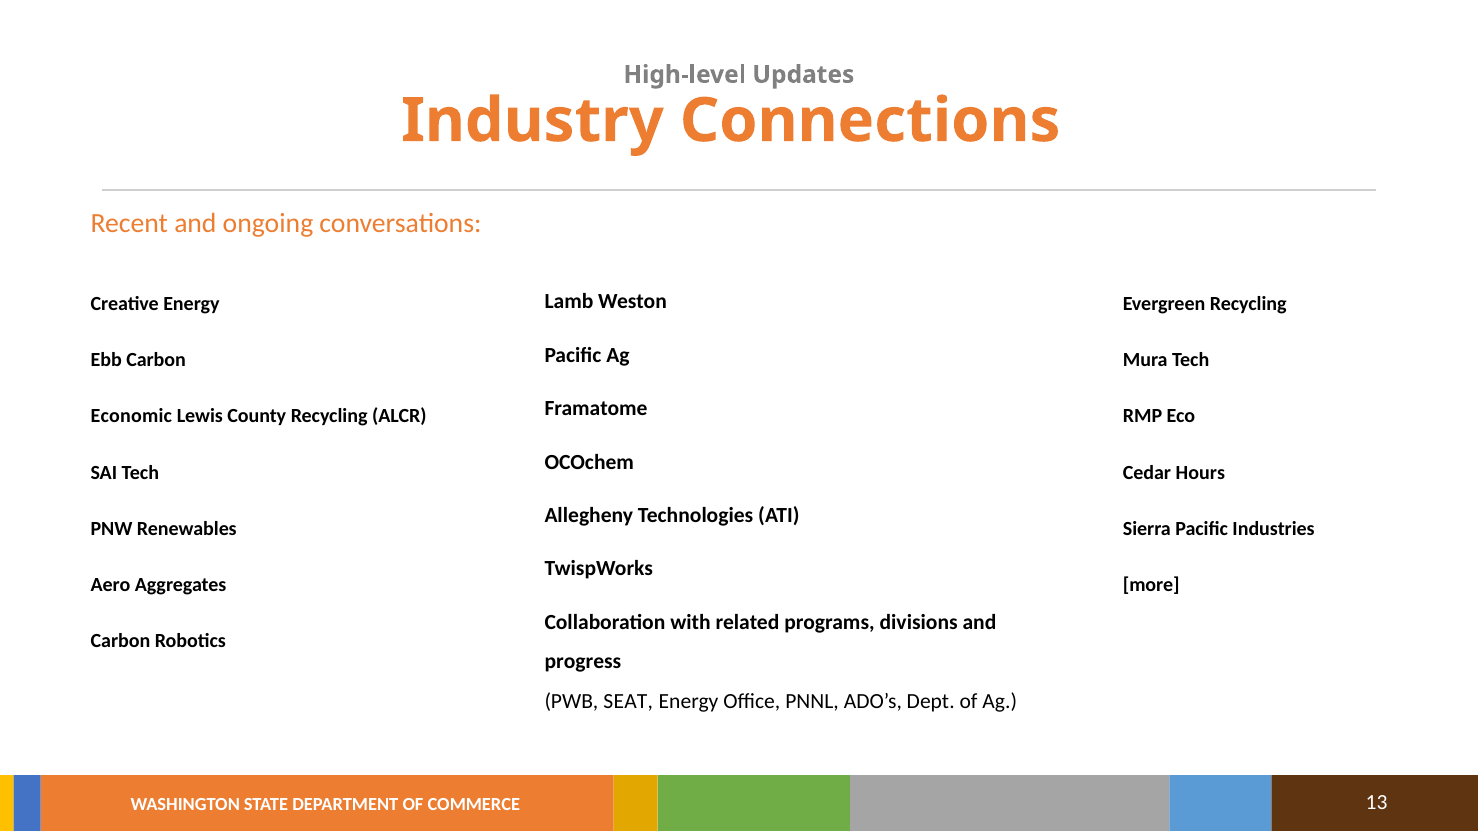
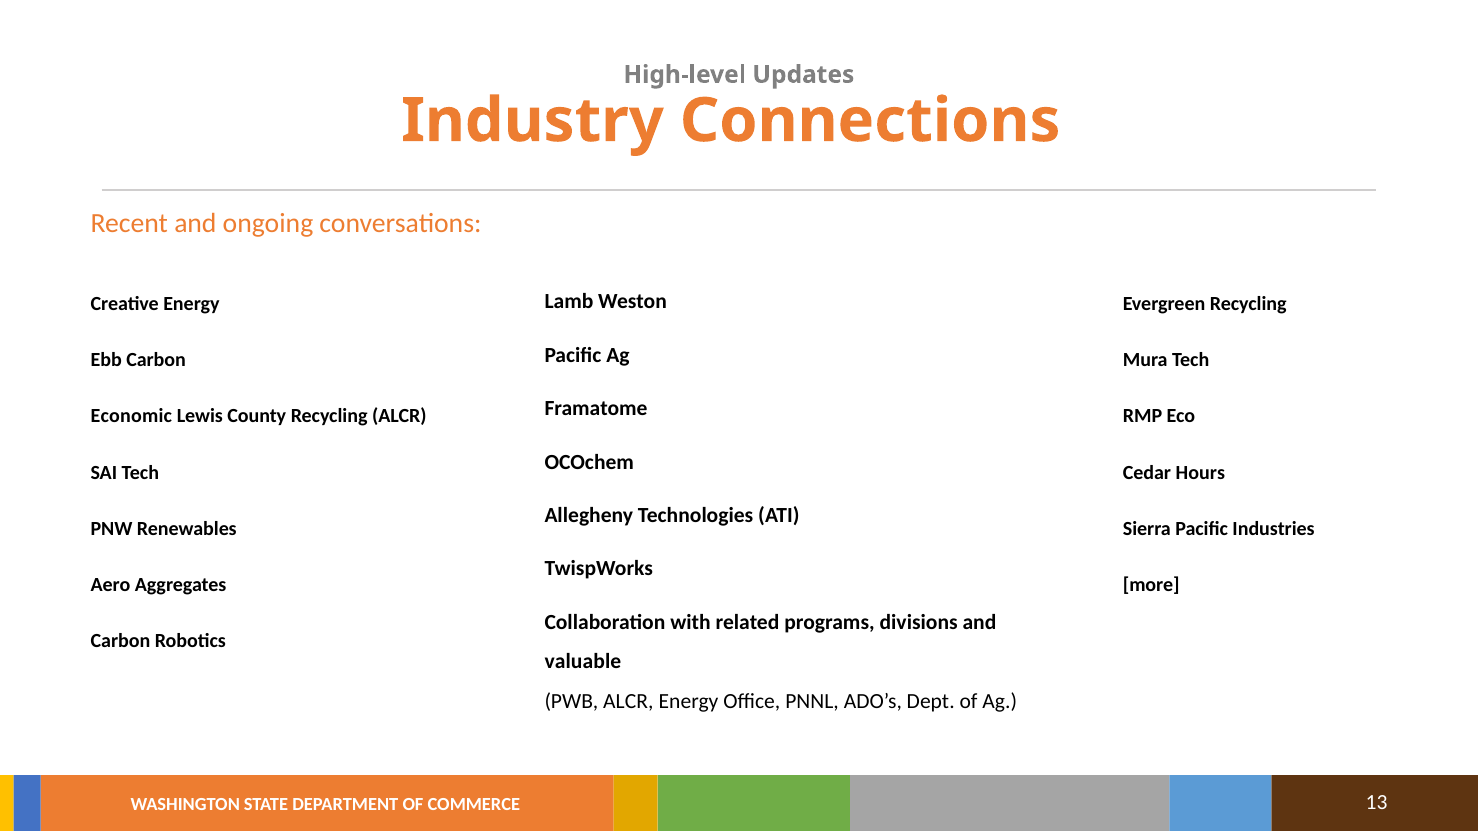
progress: progress -> valuable (583, 662)
PWB SEAT: SEAT -> ALCR (628, 702)
